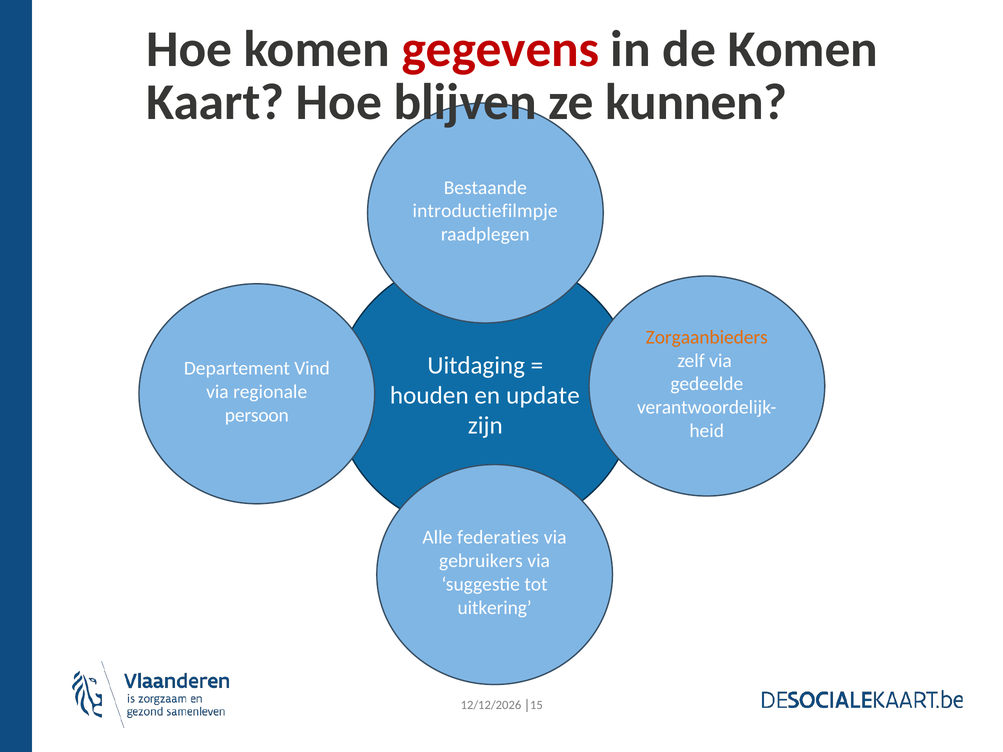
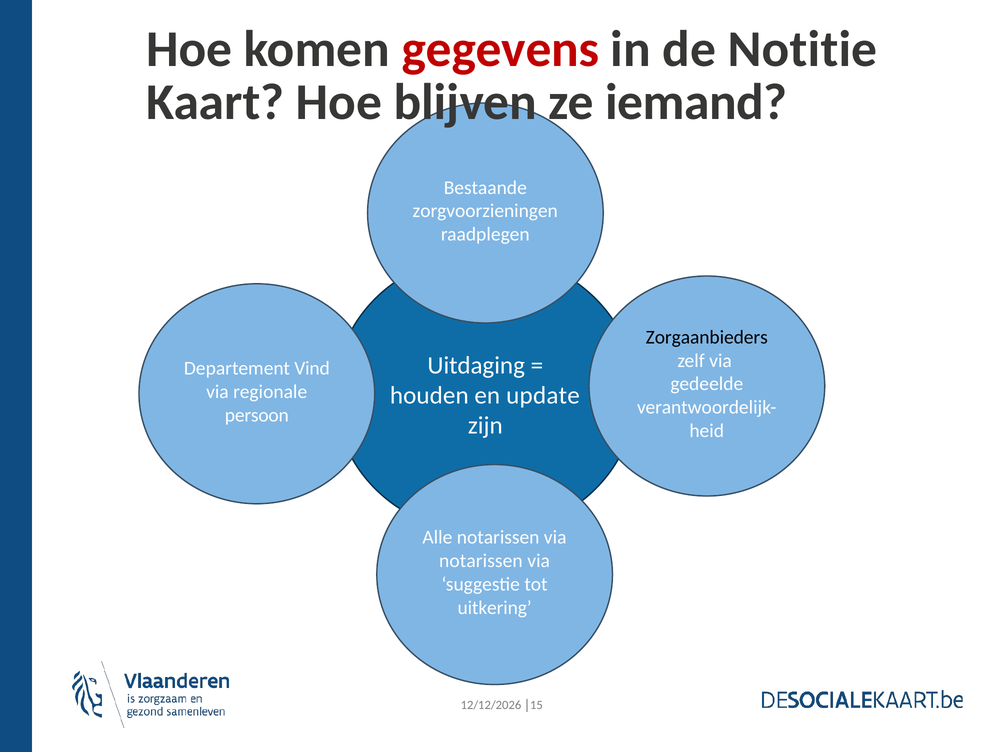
de Komen: Komen -> Notitie (802, 49)
kunnen: kunnen -> iemand (696, 102)
introductiefilmpje: introductiefilmpje -> zorgvoorzieningen (485, 211)
Zorgaanbieders colour: orange -> black (707, 337)
Alle federaties: federaties -> notarissen (498, 538)
gebruikers: gebruikers -> notarissen (481, 561)
